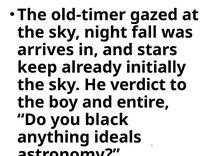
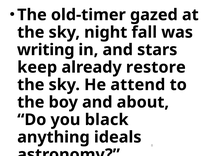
arrives: arrives -> writing (46, 50)
initially: initially -> restore (156, 67)
verdict: verdict -> attend (138, 85)
entire: entire -> about (143, 102)
